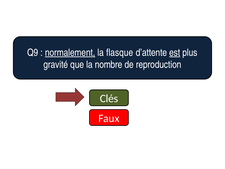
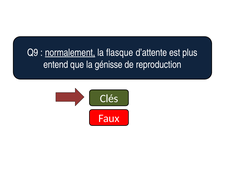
est underline: present -> none (175, 52)
gravité: gravité -> entend (56, 64)
nombre: nombre -> génisse (109, 64)
